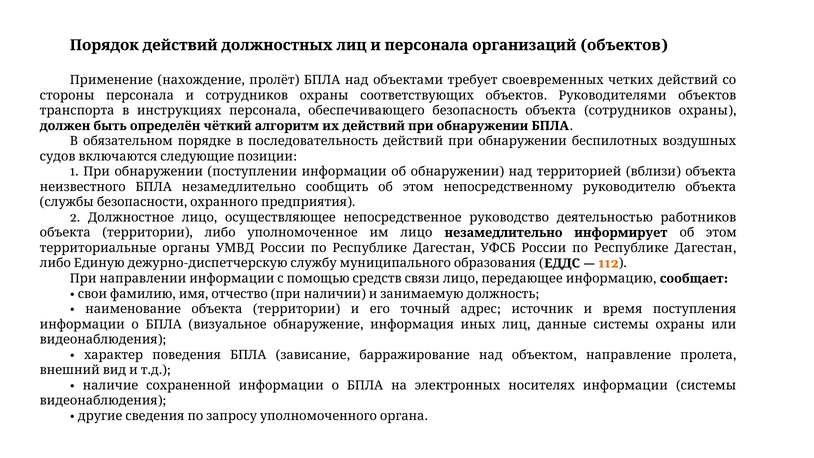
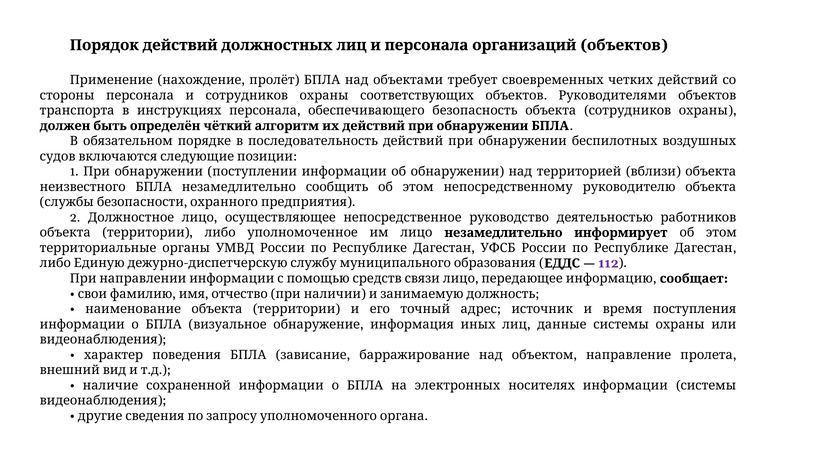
112 colour: orange -> purple (608, 263)
